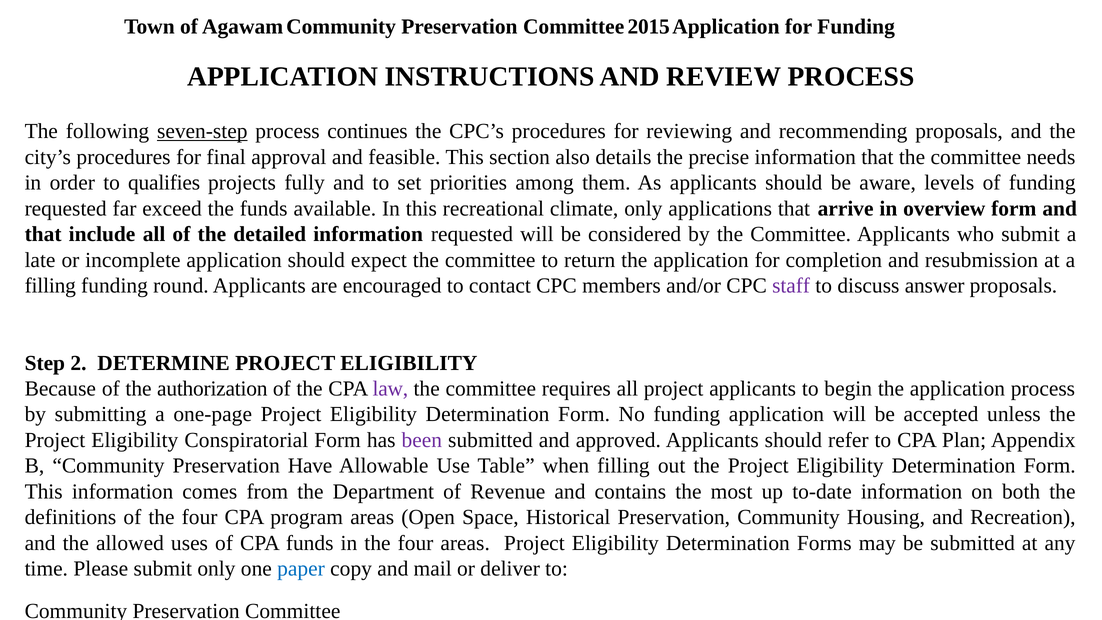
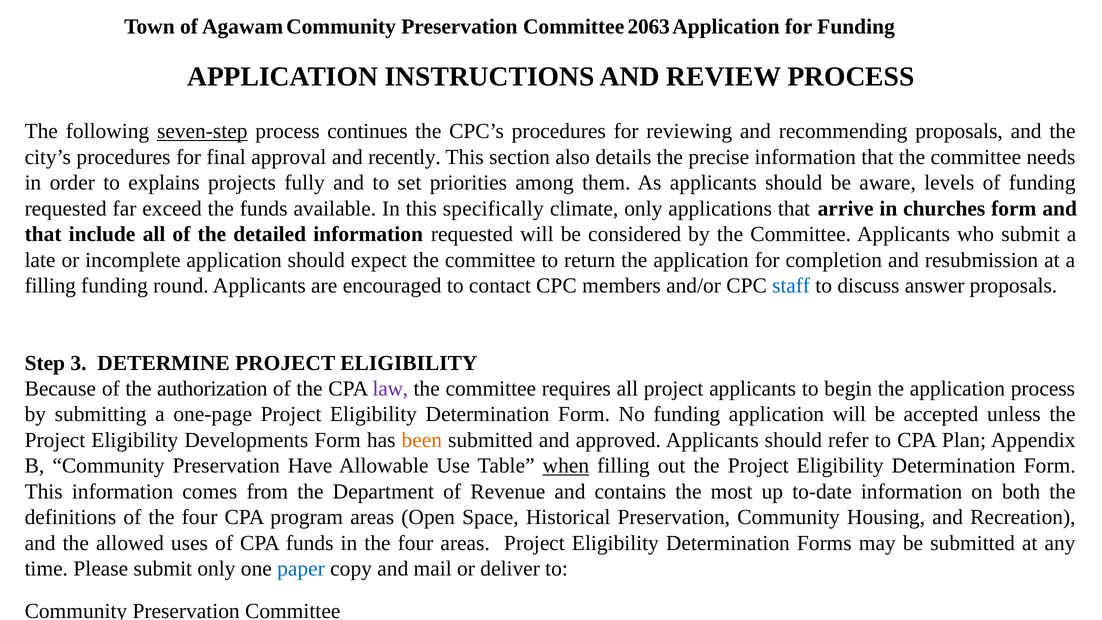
2015: 2015 -> 2063 (649, 27)
feasible: feasible -> recently (405, 157)
qualifies: qualifies -> explains (164, 183)
recreational: recreational -> specifically (493, 209)
overview: overview -> churches (944, 209)
staff colour: purple -> blue (791, 286)
2: 2 -> 3 (79, 363)
Conspiratorial: Conspiratorial -> Developments (246, 440)
been colour: purple -> orange (422, 440)
when underline: none -> present (566, 466)
